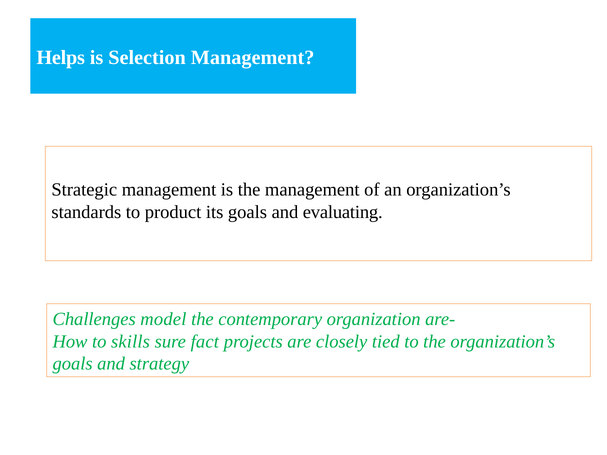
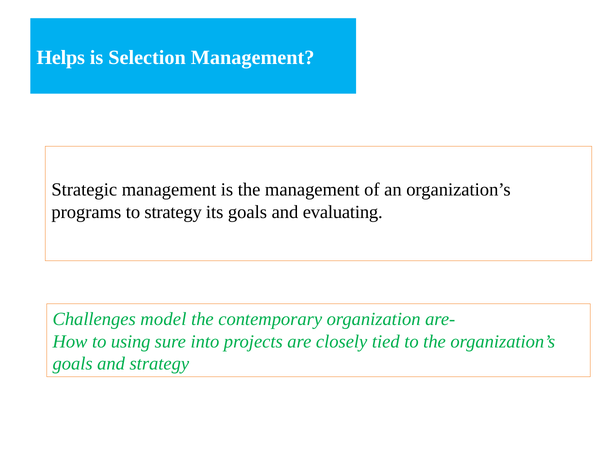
standards: standards -> programs (86, 212)
to product: product -> strategy (173, 212)
skills: skills -> using (131, 342)
fact: fact -> into (205, 342)
